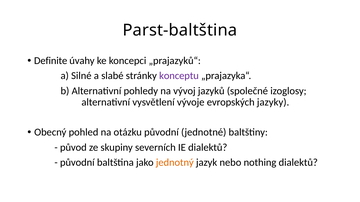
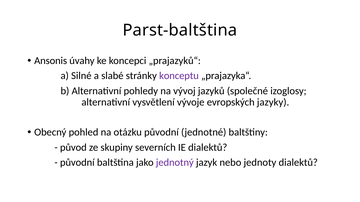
Definite: Definite -> Ansonis (51, 61)
jednotný colour: orange -> purple (175, 163)
nothing: nothing -> jednoty (260, 163)
